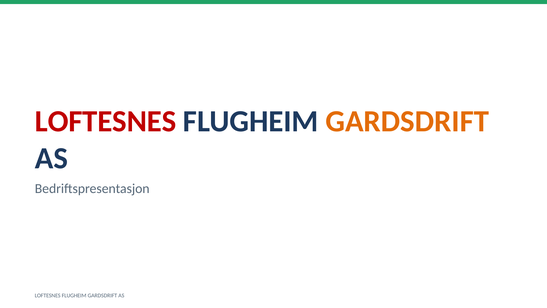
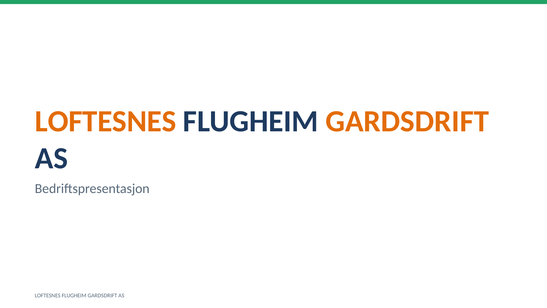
LOFTESNES colour: red -> orange (106, 121)
